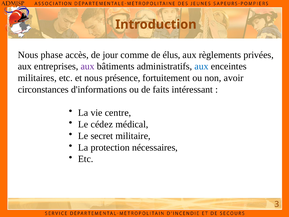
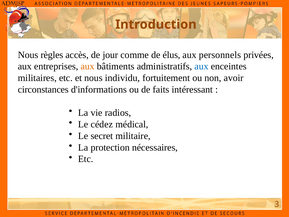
phase: phase -> règles (52, 55)
règlements: règlements -> personnels (220, 55)
aux colour: purple -> orange (88, 66)
présence: présence -> individu (122, 78)
centre: centre -> radios (118, 113)
